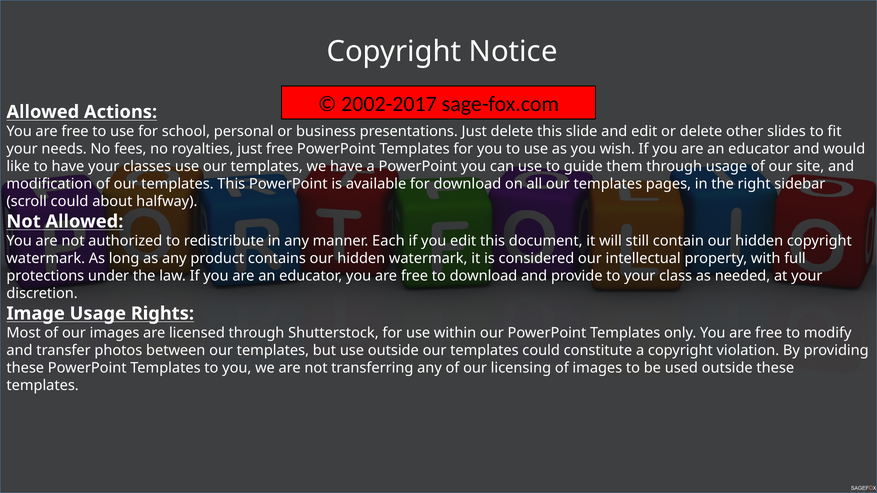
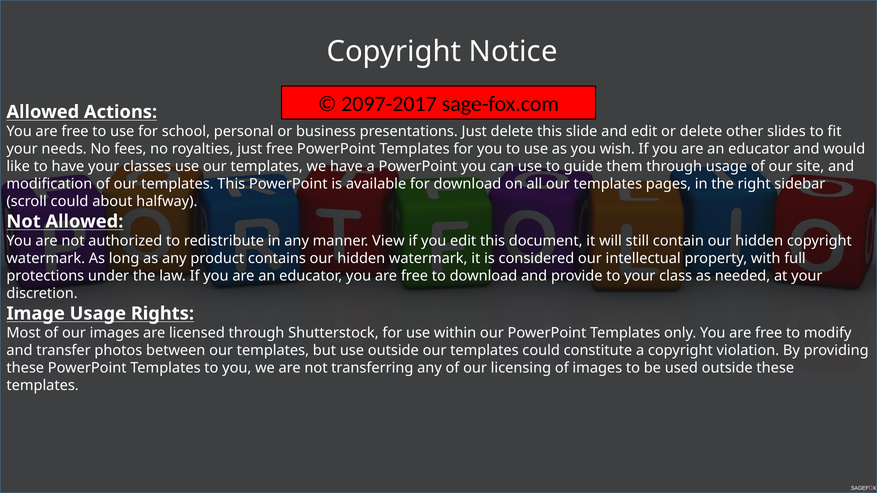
2002-2017: 2002-2017 -> 2097-2017 (389, 104)
Each: Each -> View (388, 241)
